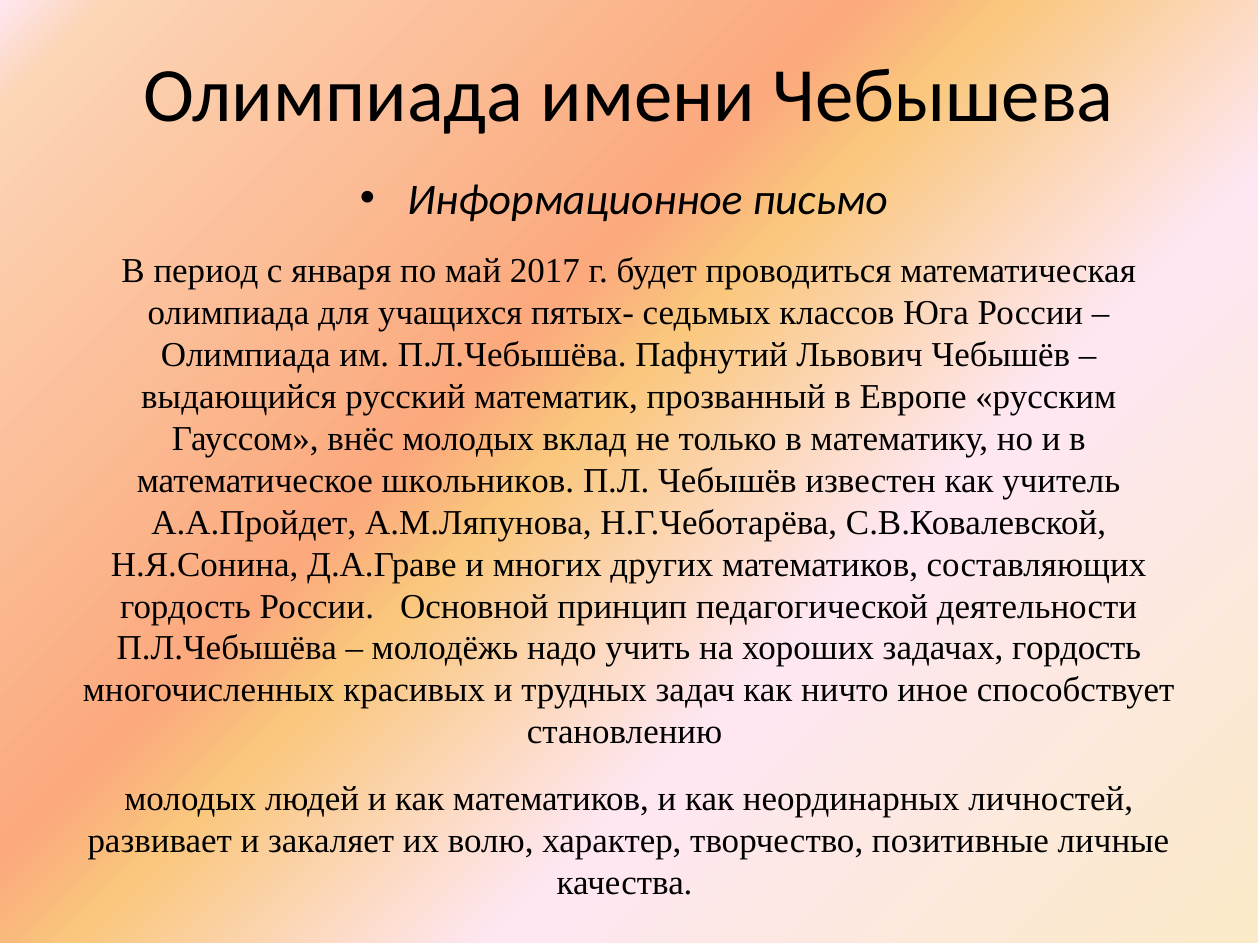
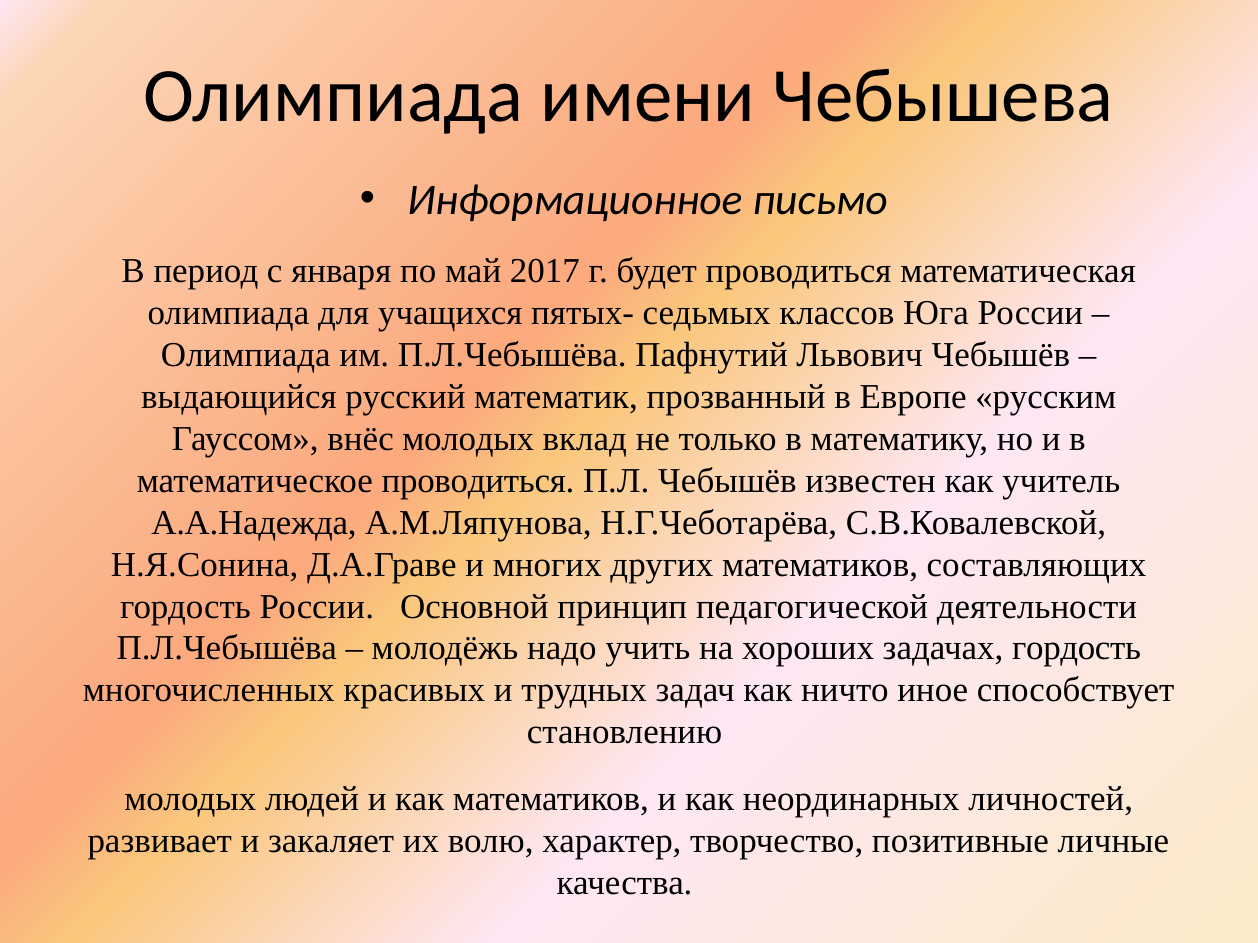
математическое школьников: школьников -> проводиться (478, 481)
А.А.Пройдет: А.А.Пройдет -> А.А.Надежда (254, 523)
